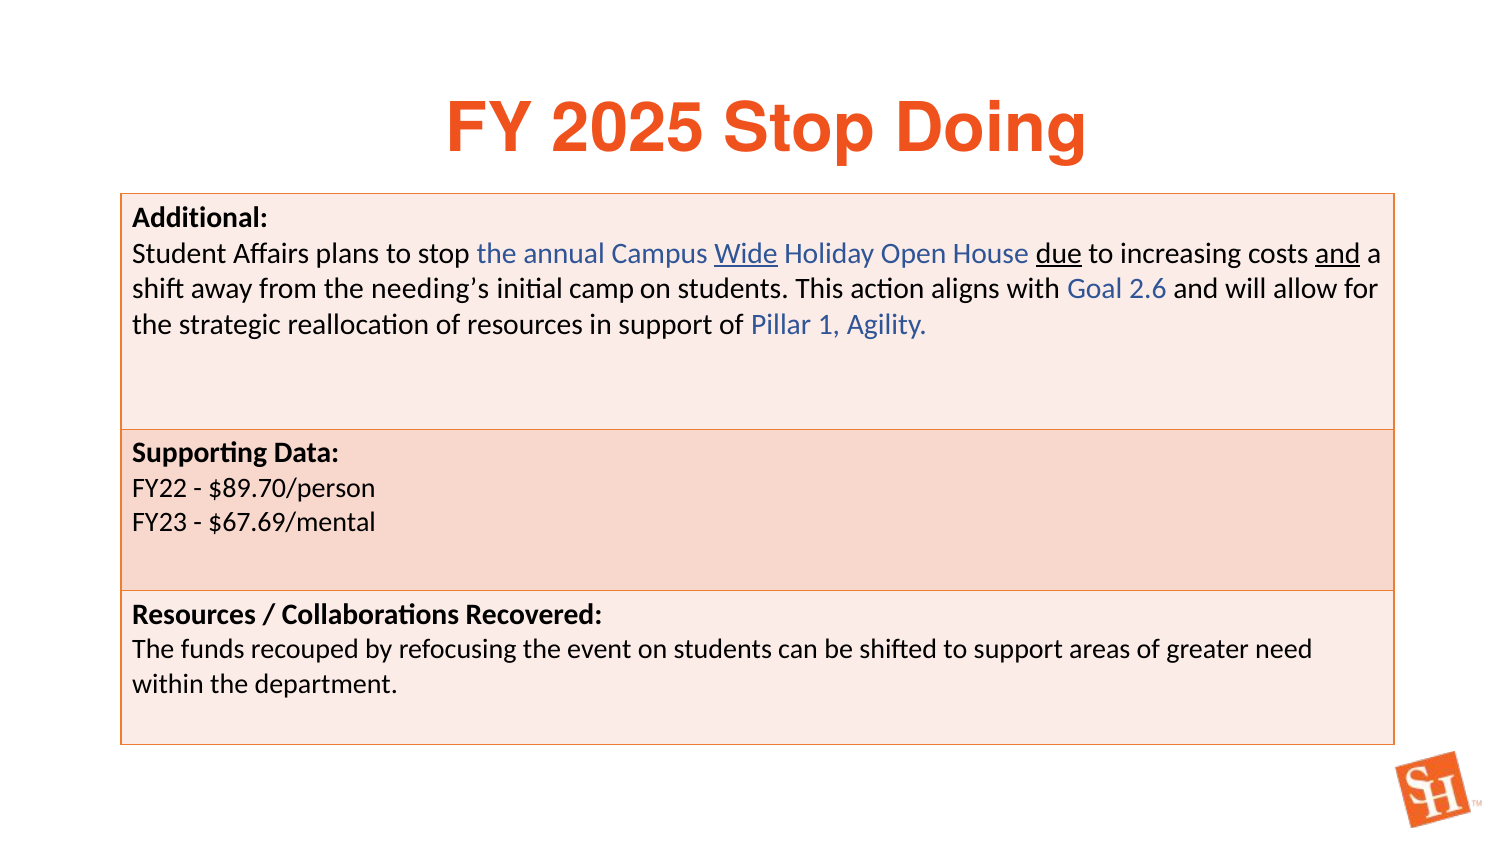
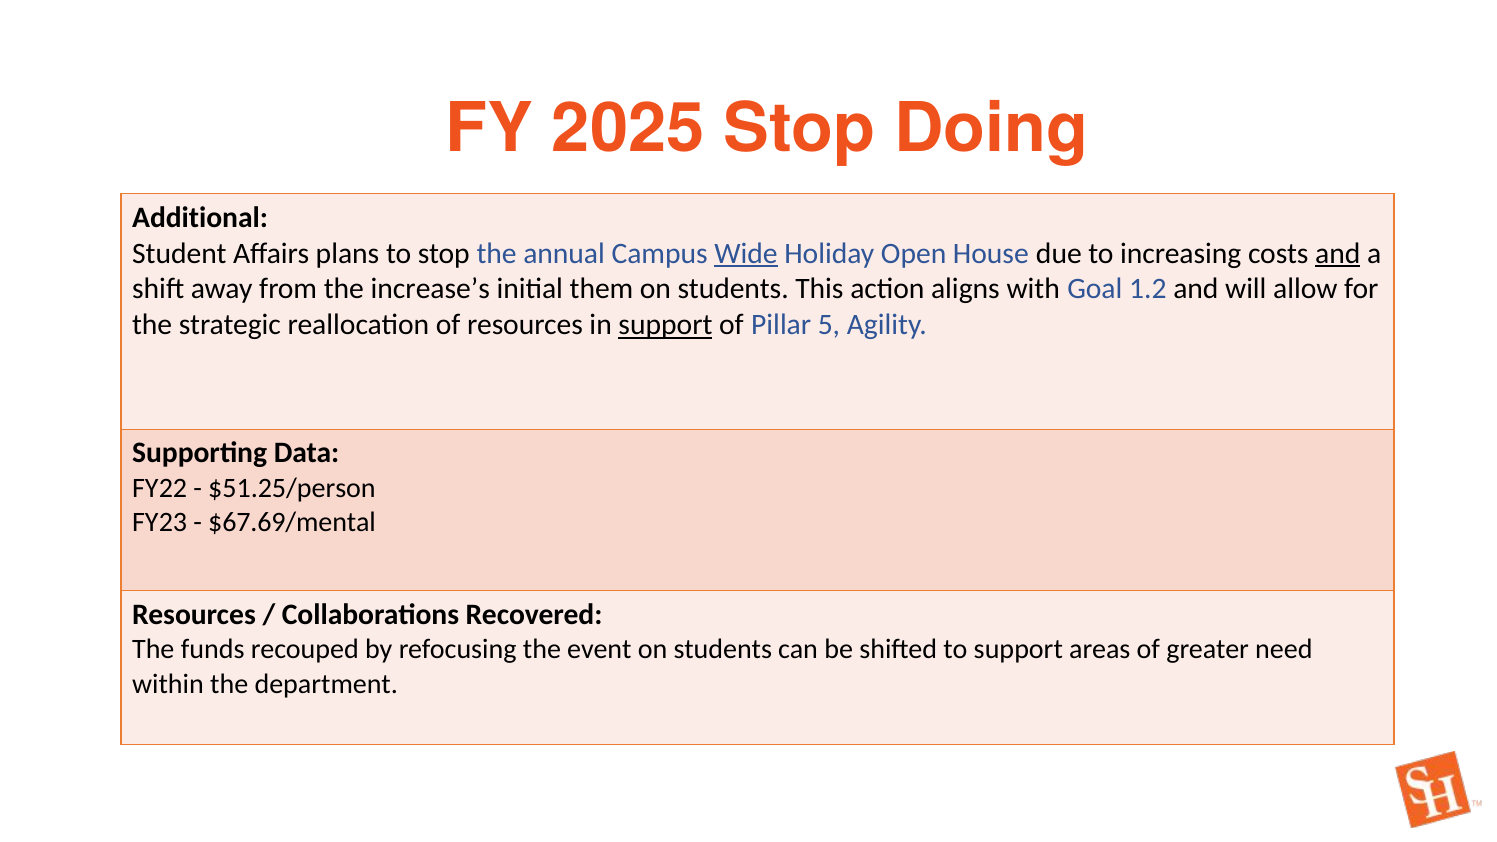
due underline: present -> none (1059, 253)
needing’s: needing’s -> increase’s (430, 289)
camp: camp -> them (602, 289)
2.6: 2.6 -> 1.2 (1148, 289)
support underline: none -> present (665, 325)
1: 1 -> 5 (829, 325)
$89.70/person: $89.70/person -> $51.25/person (292, 488)
